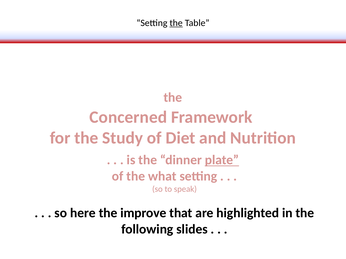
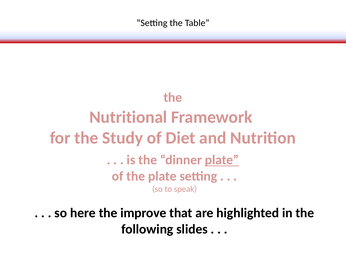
the underline: present -> none (176, 23)
Concerned: Concerned -> Nutritional (128, 117)
what: what -> plate (162, 177)
